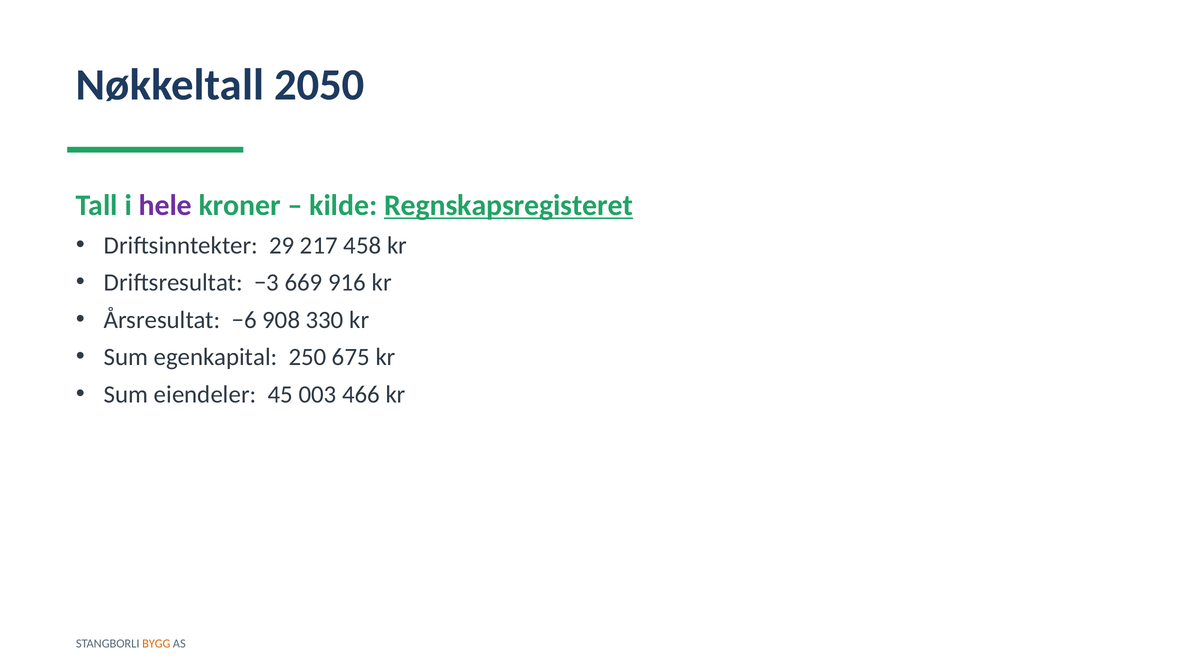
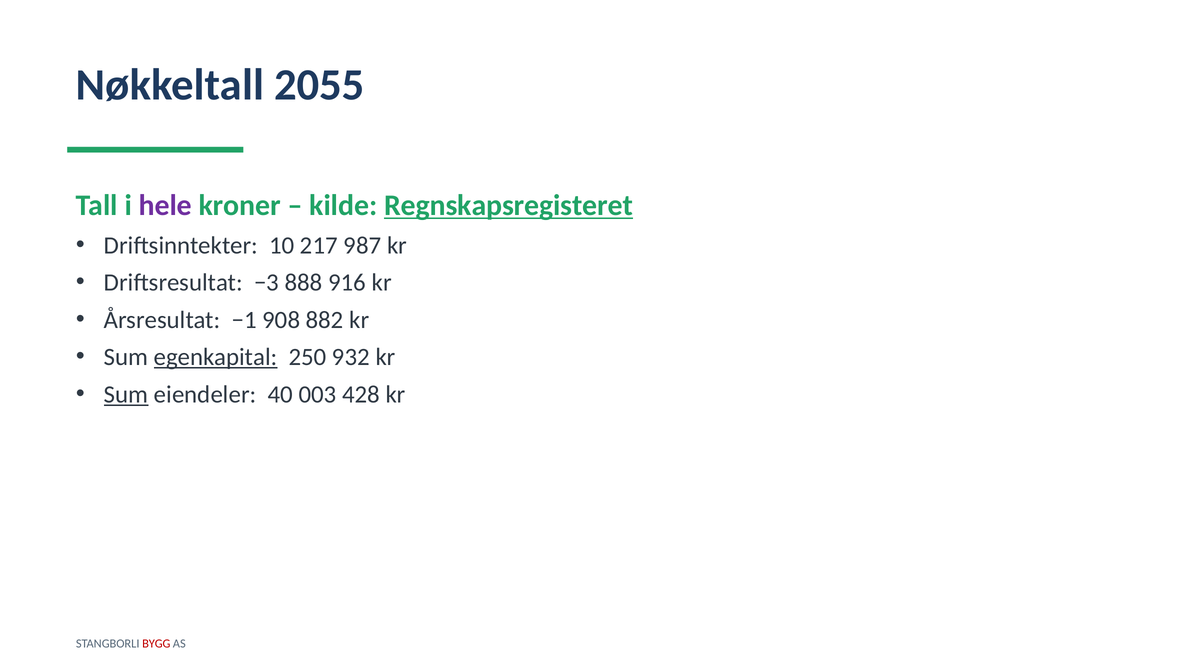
2050: 2050 -> 2055 (319, 85)
29: 29 -> 10 (282, 246)
458: 458 -> 987 (362, 246)
669: 669 -> 888 (304, 283)
−6: −6 -> −1 (244, 320)
330: 330 -> 882 (325, 320)
egenkapital underline: none -> present (216, 358)
675: 675 -> 932 (351, 358)
Sum underline: none -> present (126, 395)
45: 45 -> 40 (280, 395)
466: 466 -> 428 (361, 395)
BYGG colour: orange -> red (156, 644)
